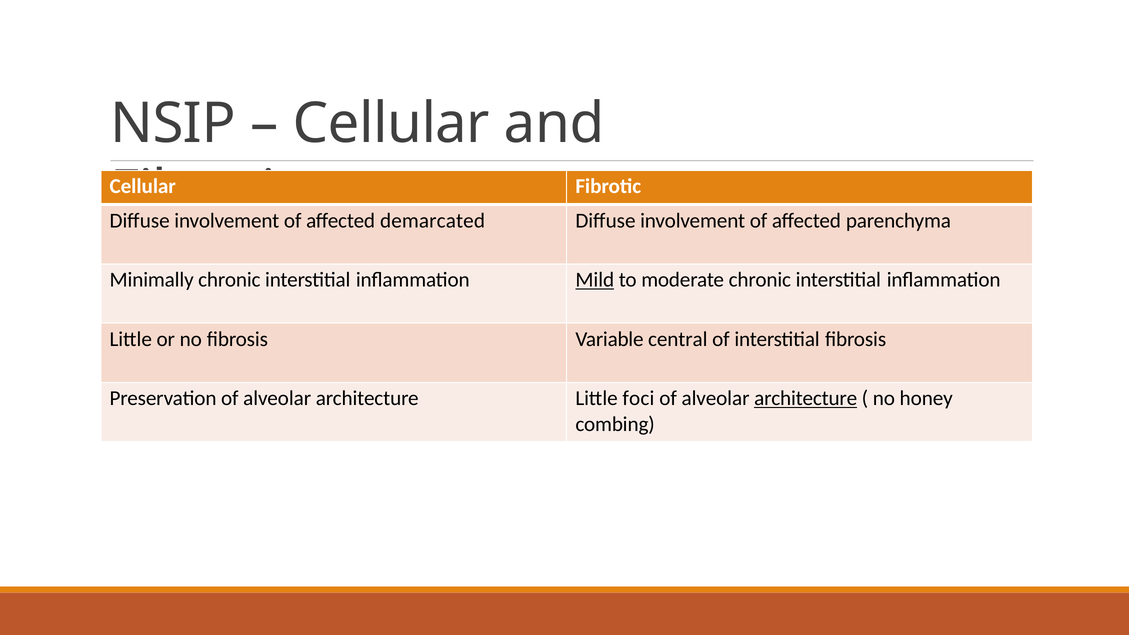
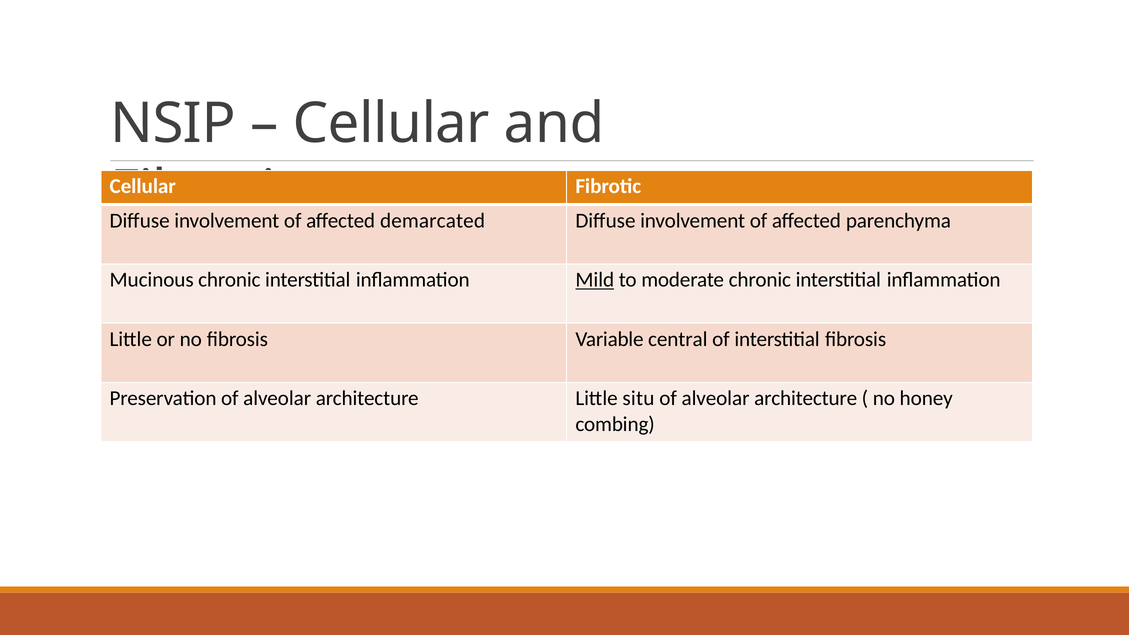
Minimally: Minimally -> Mucinous (152, 280)
foci: foci -> situ (638, 398)
architecture underline: present -> none (806, 398)
